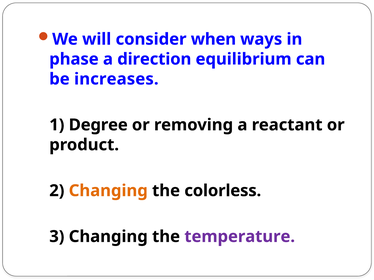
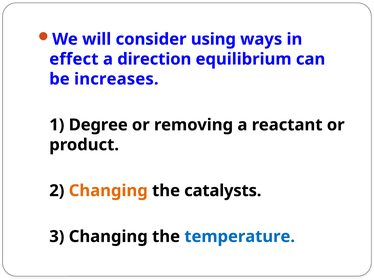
when: when -> using (213, 39)
phase: phase -> effect (74, 59)
colorless: colorless -> catalysts (223, 191)
temperature colour: purple -> blue (240, 237)
